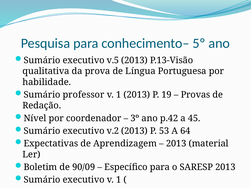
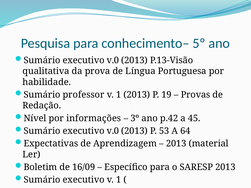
v.5: v.5 -> v.0 (113, 60)
coordenador: coordenador -> informações (94, 118)
v.2: v.2 -> v.0 (113, 131)
90/09: 90/09 -> 16/09 (84, 167)
